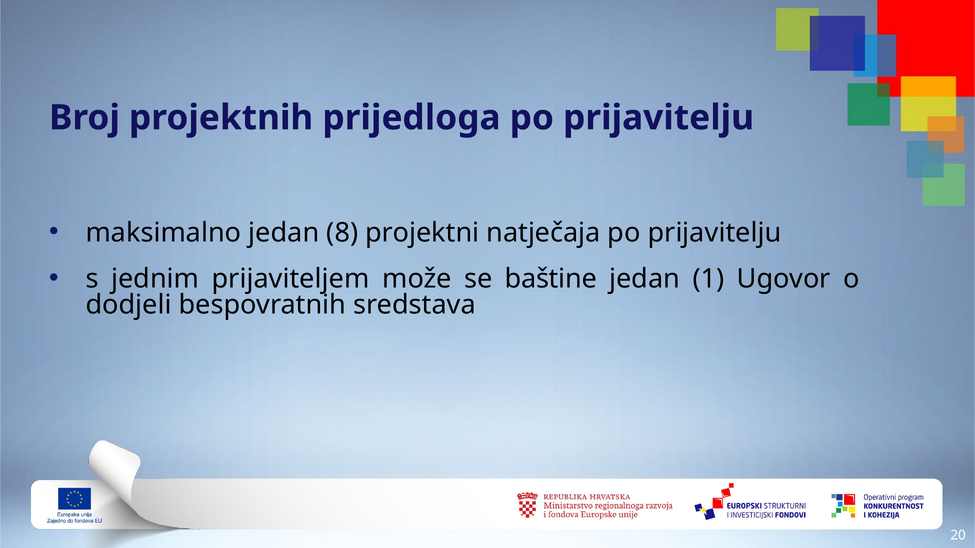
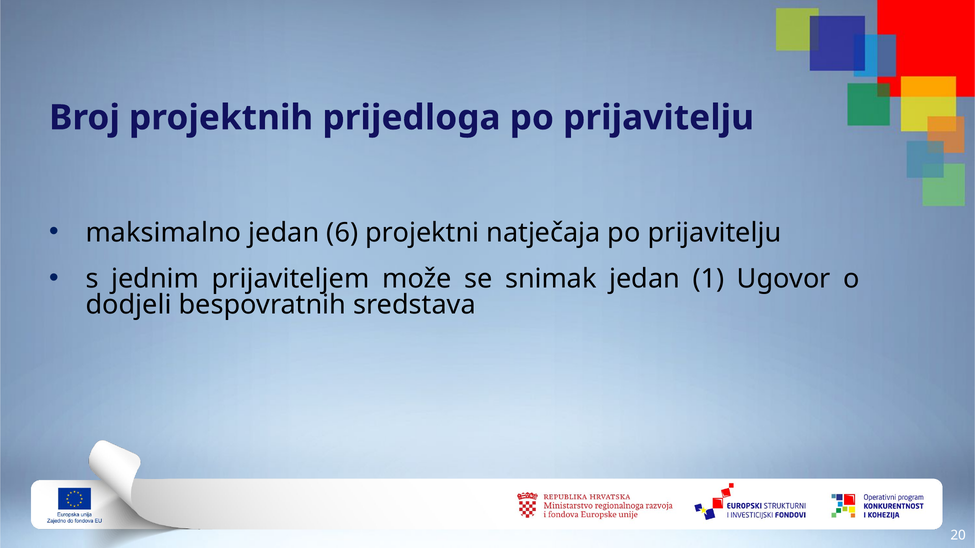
8: 8 -> 6 (342, 233)
baštine: baštine -> snimak (551, 279)
